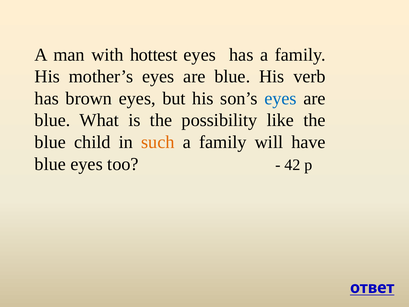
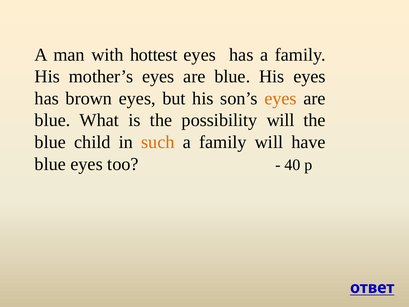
His verb: verb -> eyes (310, 77)
eyes colour: blue -> orange (281, 98)
possibility like: like -> will (281, 120)
42: 42 -> 40 (292, 165)
